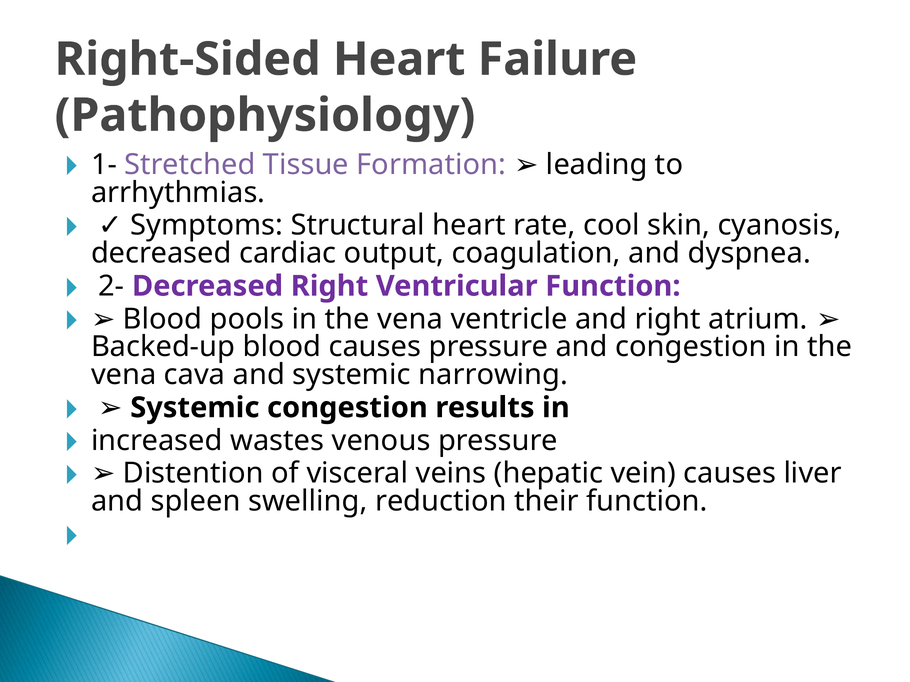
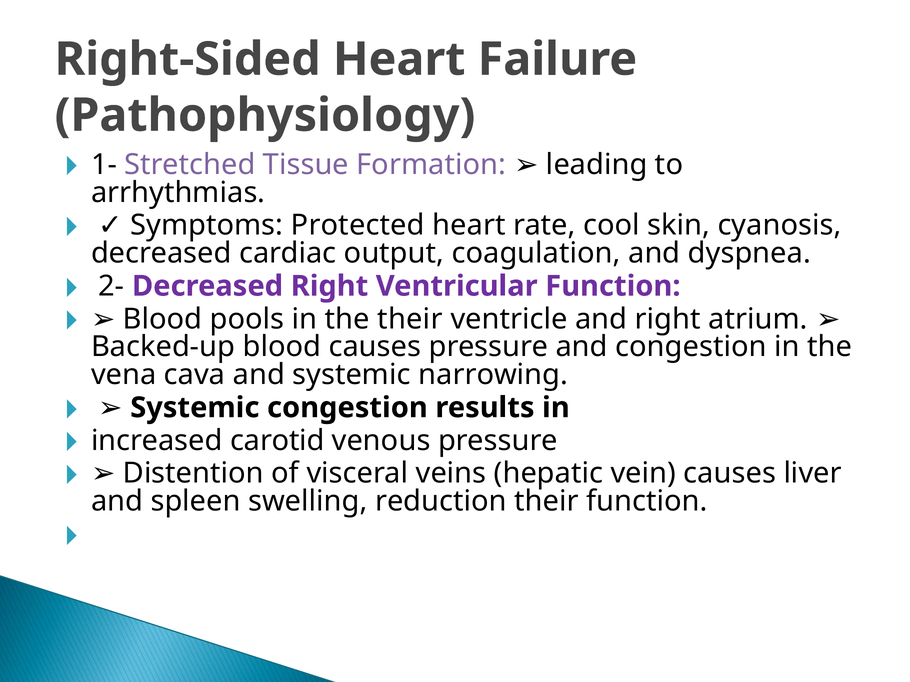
Structural: Structural -> Protected (358, 226)
pools in the vena: vena -> their (410, 319)
wastes: wastes -> carotid (277, 441)
